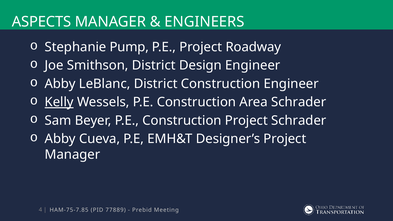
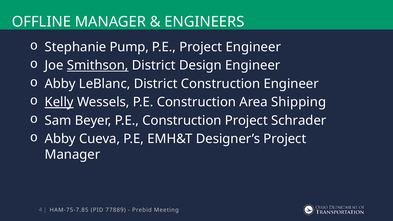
ASPECTS: ASPECTS -> OFFLINE (41, 22)
Project Roadway: Roadway -> Engineer (253, 47)
Smithson underline: none -> present (98, 65)
Area Schrader: Schrader -> Shipping (299, 102)
